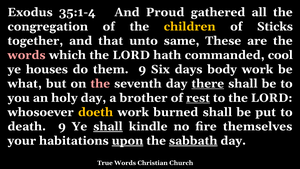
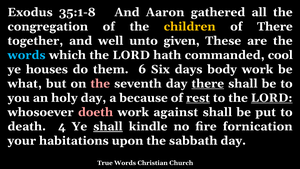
35:1-4: 35:1-4 -> 35:1-8 (77, 12)
Proud: Proud -> Aaron (165, 12)
of Sticks: Sticks -> There (275, 26)
that: that -> well (111, 41)
same: same -> given (182, 41)
words colour: pink -> light blue (27, 55)
them 9: 9 -> 6 (142, 69)
brother: brother -> because (144, 98)
LORD underline: none -> present (272, 98)
doeth colour: yellow -> pink (96, 112)
burned: burned -> against (176, 112)
death 9: 9 -> 4 (62, 126)
themselves: themselves -> fornication (258, 126)
upon underline: present -> none (128, 141)
sabbath underline: present -> none (193, 141)
